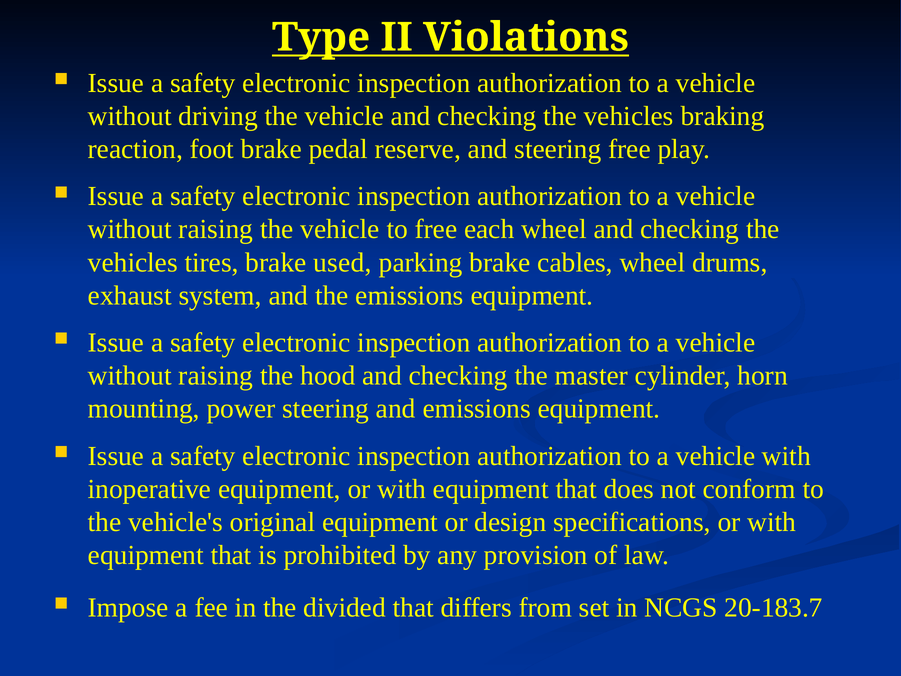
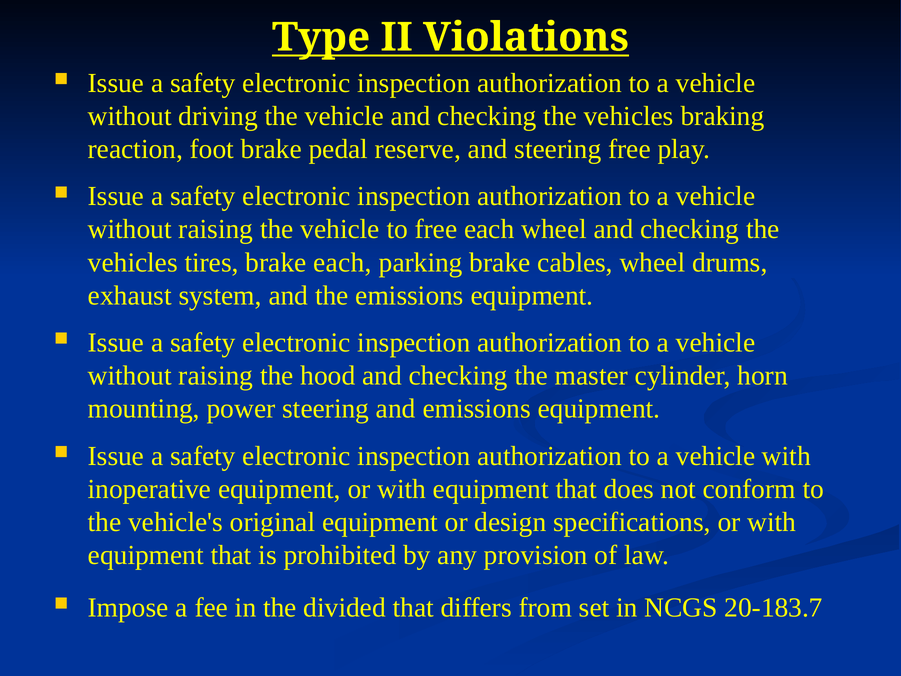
brake used: used -> each (343, 262)
